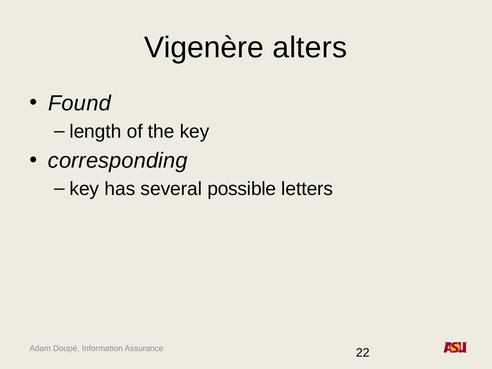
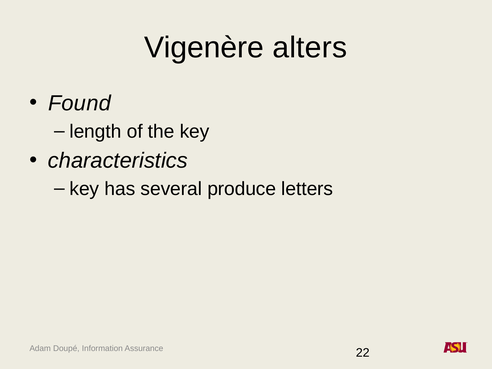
corresponding: corresponding -> characteristics (118, 161)
possible: possible -> produce (242, 189)
